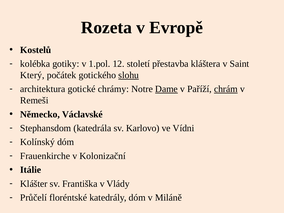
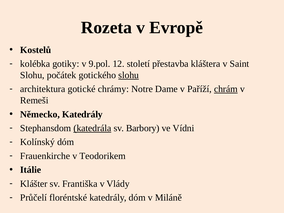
1.pol: 1.pol -> 9.pol (99, 64)
Který: Který -> Slohu (32, 75)
Dame underline: present -> none (166, 89)
Německo Václavské: Václavské -> Katedrály (82, 114)
katedrála underline: none -> present (92, 128)
Karlovo: Karlovo -> Barbory (143, 128)
Kolonizační: Kolonizační -> Teodorikem (103, 156)
